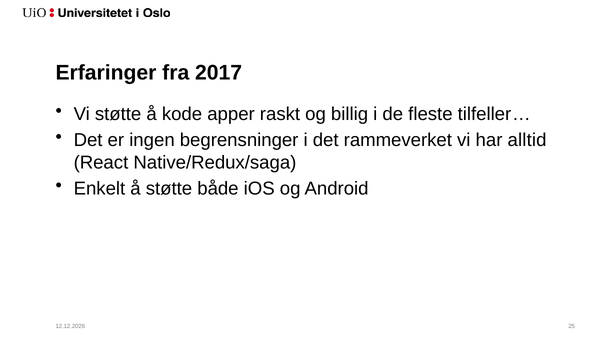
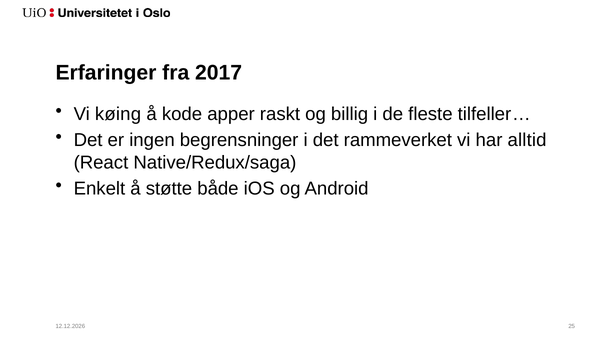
Vi støtte: støtte -> køing (118, 114)
